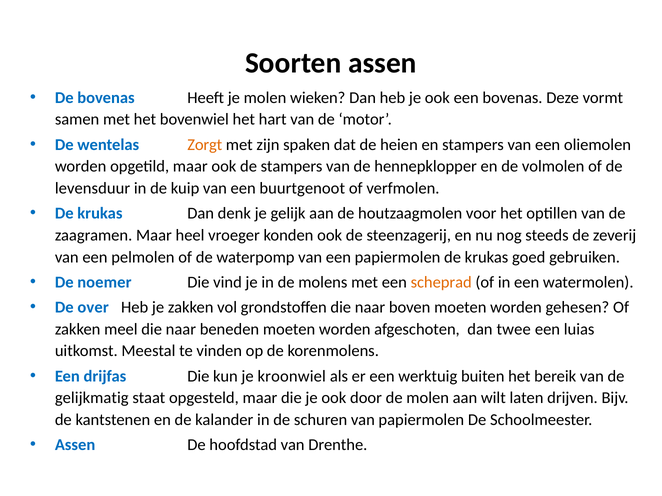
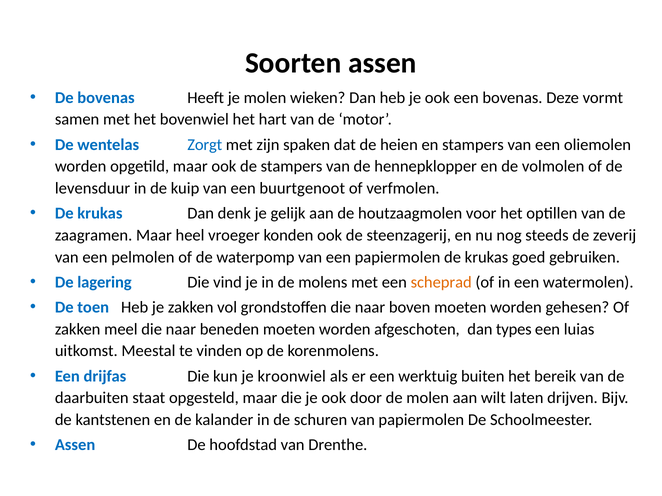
Zorgt colour: orange -> blue (205, 145)
noemer: noemer -> lagering (104, 282)
over: over -> toen (93, 308)
twee: twee -> types (514, 329)
gelijkmatig: gelijkmatig -> daarbuiten (92, 398)
